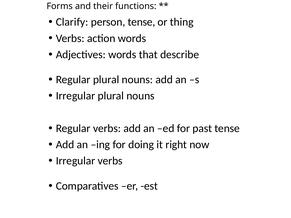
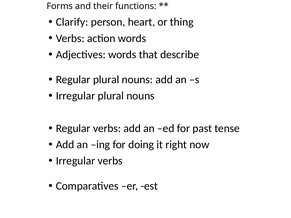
person tense: tense -> heart (141, 22)
